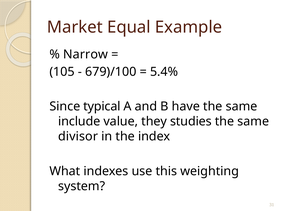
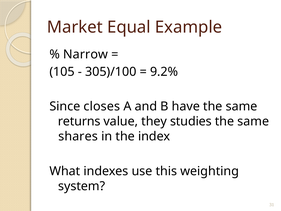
679)/100: 679)/100 -> 305)/100 (111, 72)
5.4%: 5.4% -> 9.2% (164, 72)
typical: typical -> closes (102, 106)
include: include -> returns (79, 121)
divisor: divisor -> shares (78, 136)
